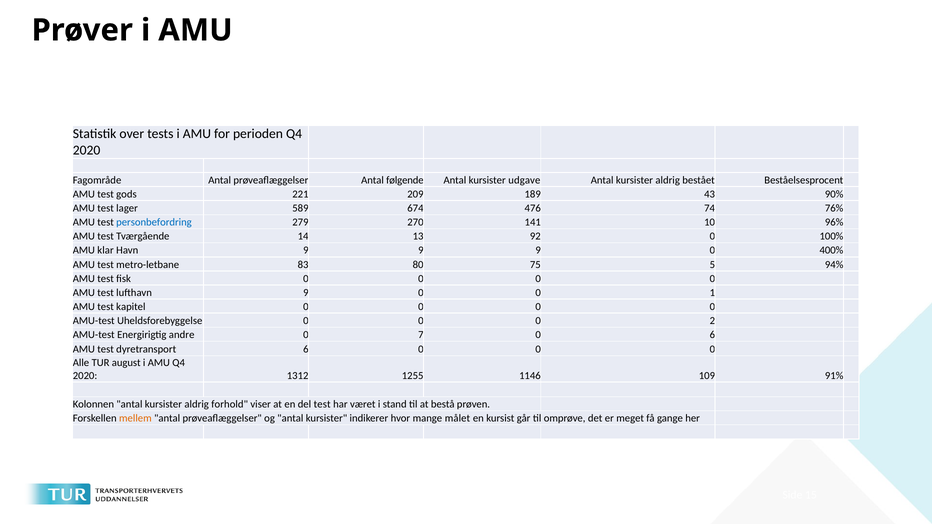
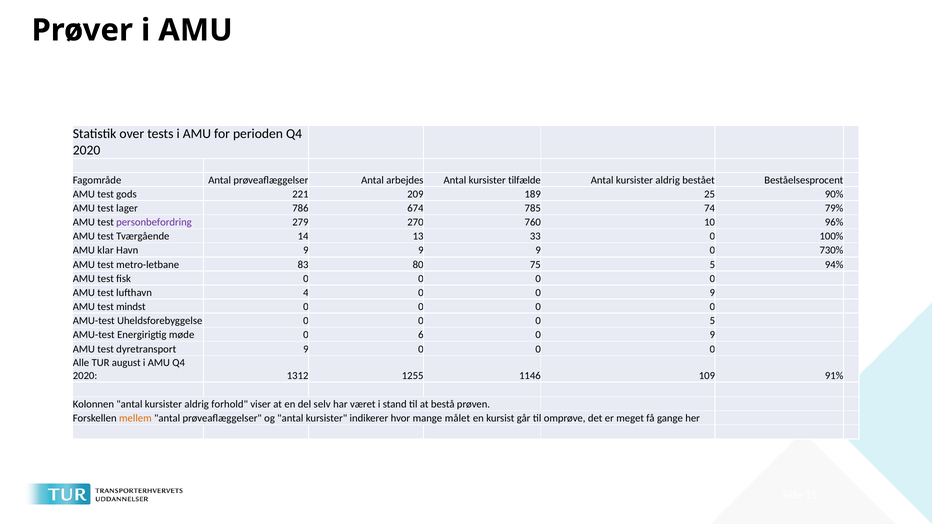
følgende: følgende -> arbejdes (405, 180)
udgave: udgave -> tilfælde (524, 180)
43: 43 -> 25 (710, 194)
589: 589 -> 786 (300, 208)
476: 476 -> 785 (533, 208)
76%: 76% -> 79% (834, 208)
personbefordring colour: blue -> purple (154, 222)
141: 141 -> 760 (533, 222)
92: 92 -> 33 (535, 237)
400%: 400% -> 730% (831, 251)
lufthavn 9: 9 -> 4 (306, 293)
0 0 1: 1 -> 9 (712, 293)
kapitel: kapitel -> mindst (131, 307)
0 2: 2 -> 5 (712, 321)
andre: andre -> møde (182, 335)
7: 7 -> 6 (421, 335)
6: 6 -> 9 (712, 335)
dyretransport 6: 6 -> 9 (306, 349)
del test: test -> selv (322, 405)
